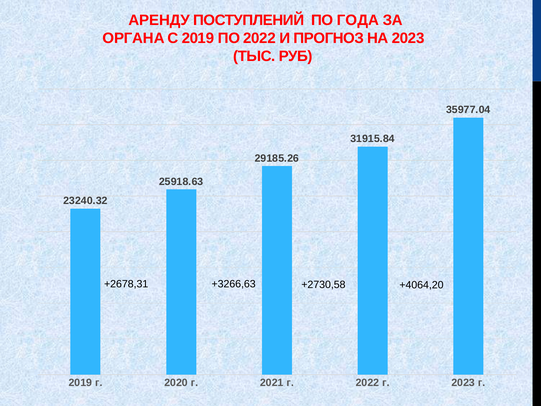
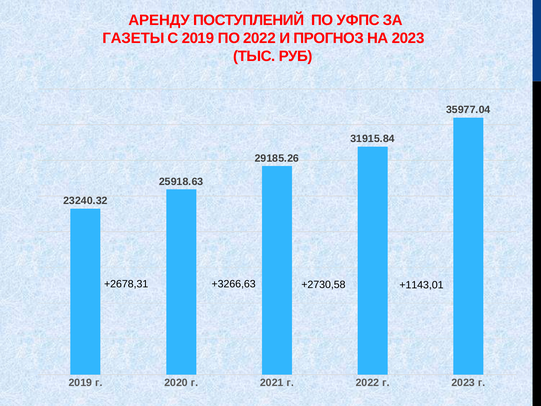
ГОДА: ГОДА -> УФПС (358, 20)
ОРГАНА: ОРГАНА -> ГАЗЕТЫ (134, 38)
+4064,20: +4064,20 -> +1143,01 (421, 285)
